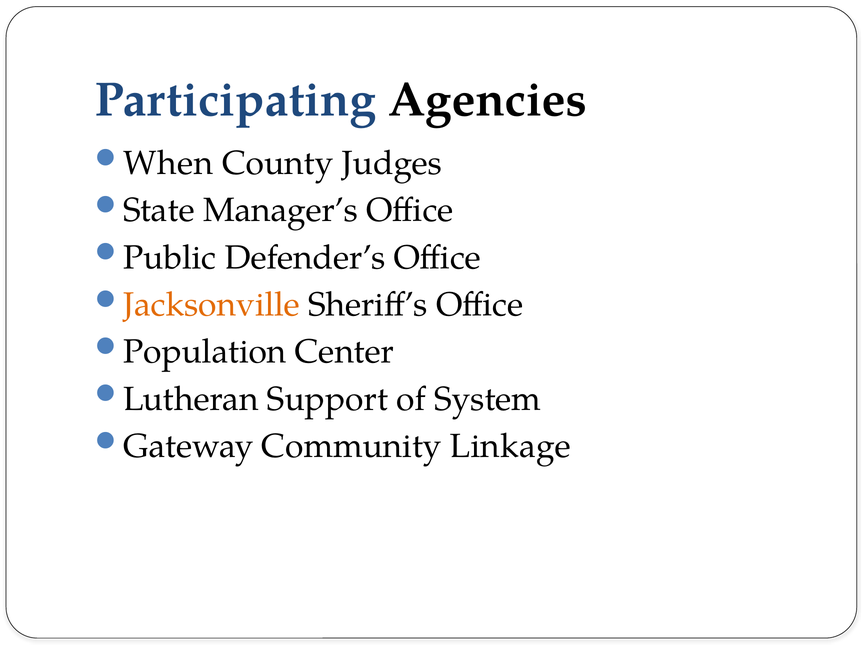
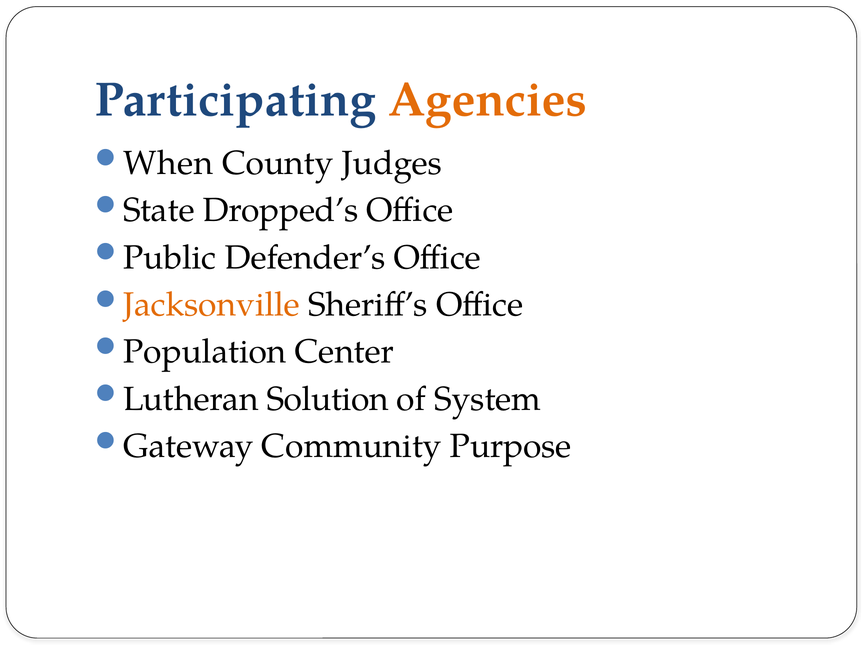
Agencies colour: black -> orange (488, 100)
Manager’s: Manager’s -> Dropped’s (281, 210)
Support: Support -> Solution (328, 399)
Linkage: Linkage -> Purpose (511, 446)
